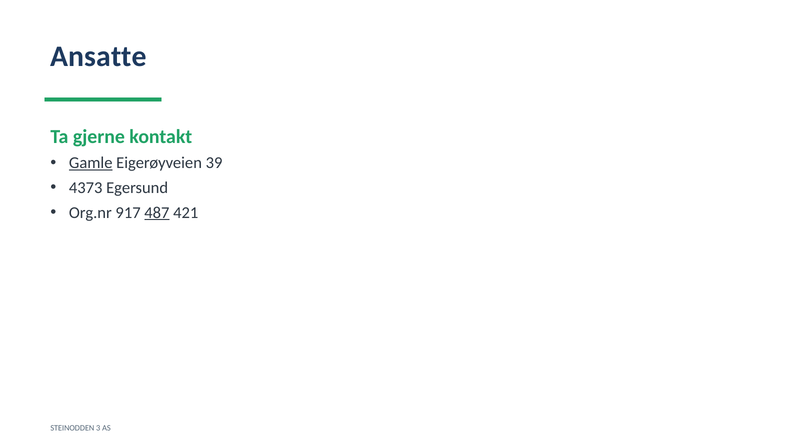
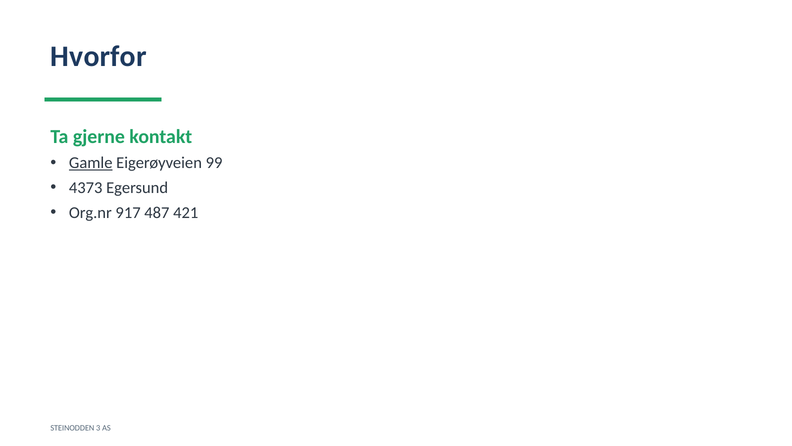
Ansatte: Ansatte -> Hvorfor (98, 57)
39: 39 -> 99 (214, 163)
487 underline: present -> none (157, 212)
